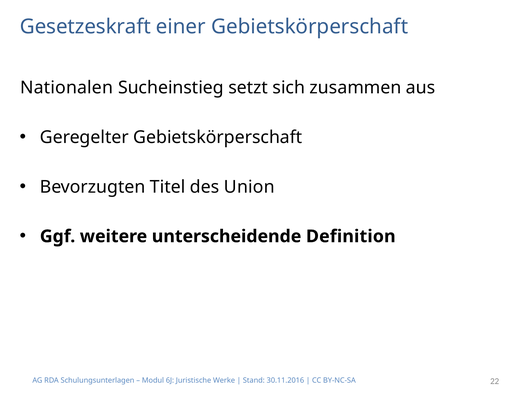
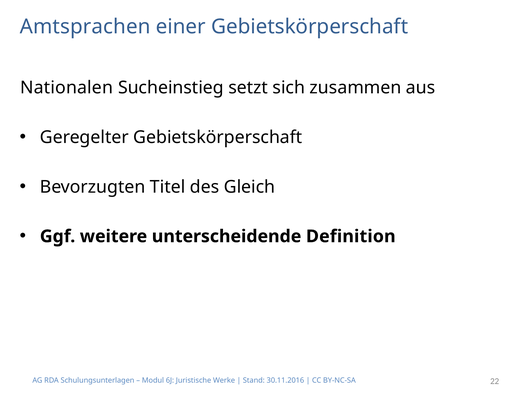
Gesetzeskraft: Gesetzeskraft -> Amtsprachen (85, 27)
Union: Union -> Gleich (250, 187)
